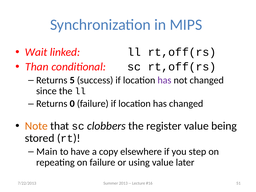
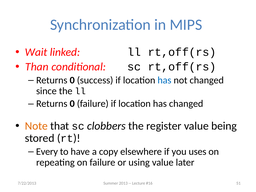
5: 5 -> 0 (72, 80)
has colour: purple -> blue (164, 80)
Main: Main -> Every (47, 152)
step: step -> uses (198, 152)
